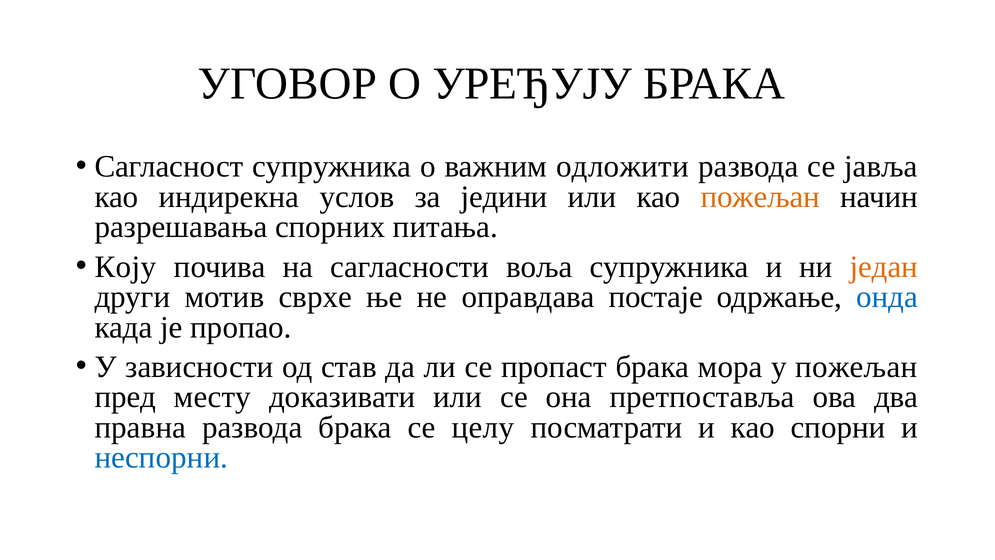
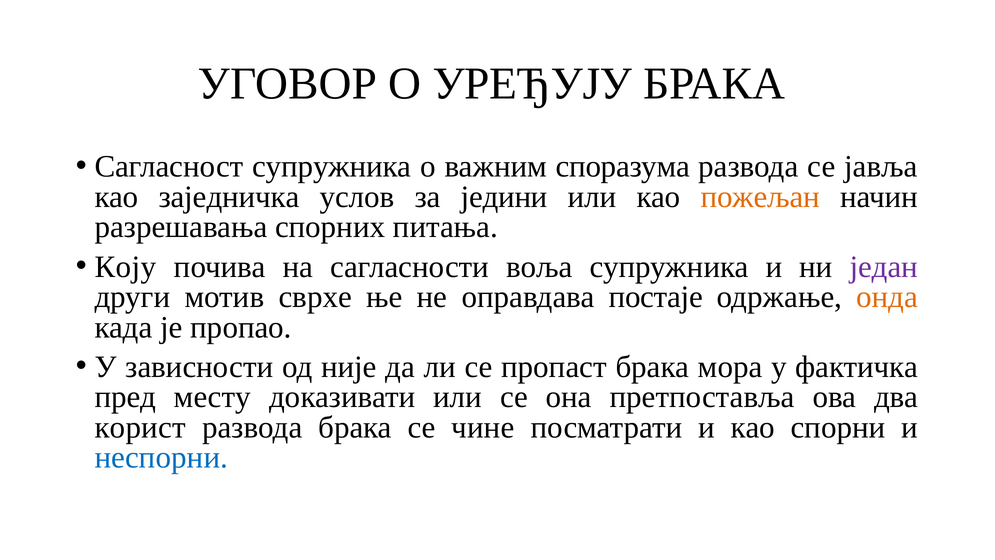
одложити: одложити -> споразума (623, 167)
индирекна: индирекна -> заједничка (229, 197)
један colour: orange -> purple (884, 267)
онда colour: blue -> orange (887, 297)
став: став -> није (349, 367)
у пожељан: пожељан -> фактичка (857, 367)
правна: правна -> корист (140, 427)
целу: целу -> чине (483, 427)
